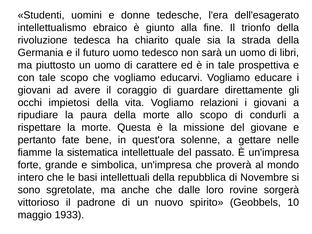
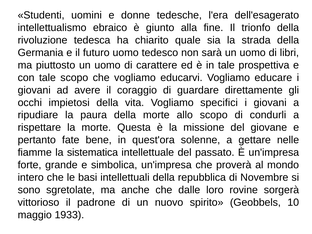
relazioni: relazioni -> specifici (219, 103)
